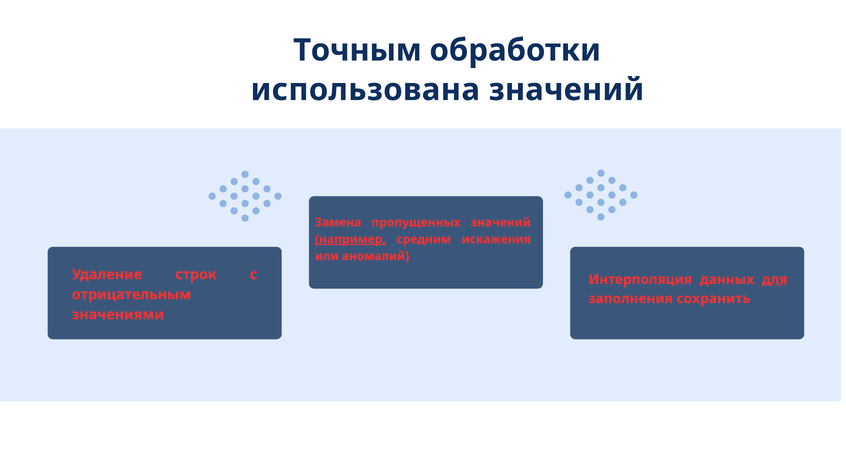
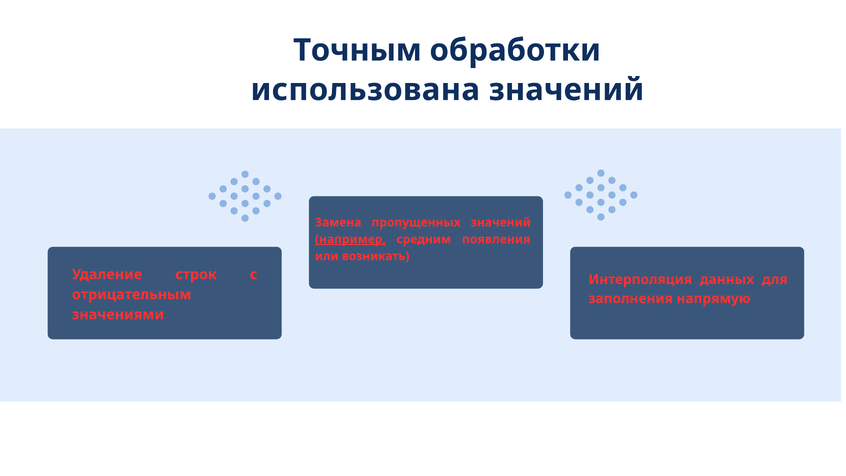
искажения: искажения -> появления (496, 239)
аномалий: аномалий -> возникать (376, 256)
для underline: present -> none (775, 279)
сохранить: сохранить -> напрямую (713, 299)
